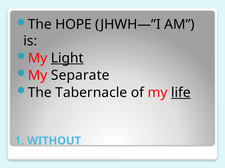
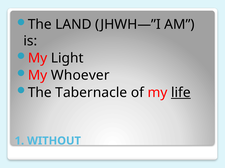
HOPE: HOPE -> LAND (73, 25)
Light underline: present -> none (67, 58)
Separate: Separate -> Whoever (80, 76)
